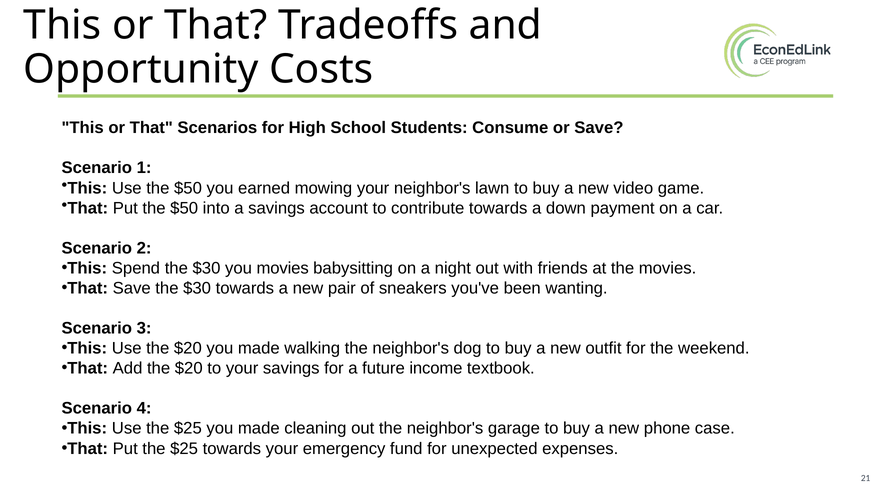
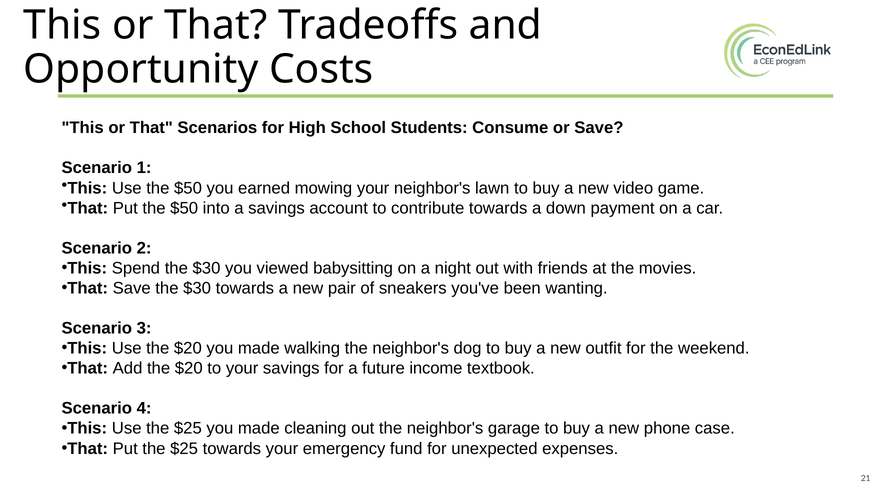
you movies: movies -> viewed (283, 268)
